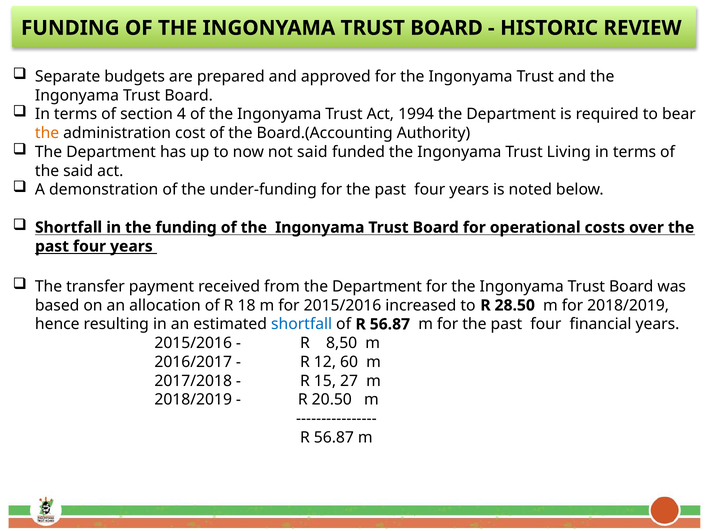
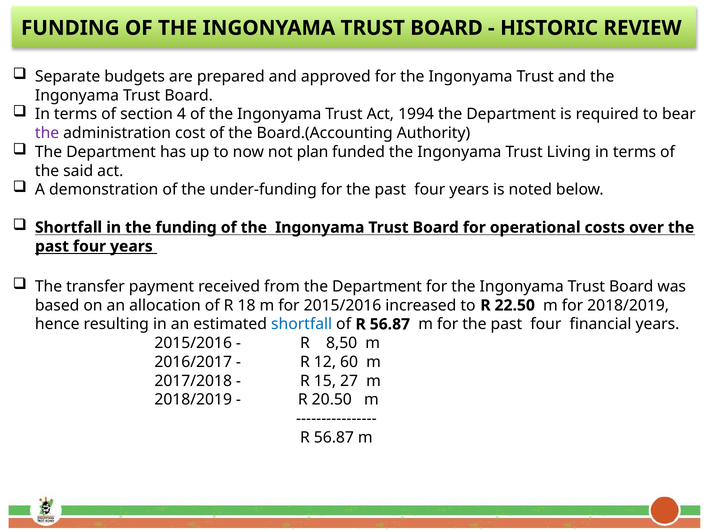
the colour: orange -> purple (47, 133)
not said: said -> plan (313, 152)
28.50: 28.50 -> 22.50 (515, 305)
